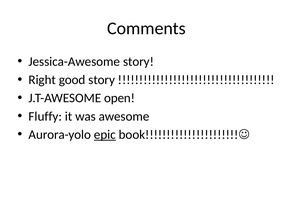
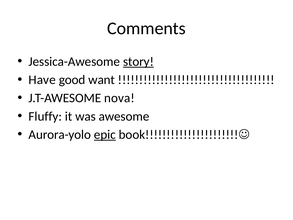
story underline: none -> present (138, 61)
Right: Right -> Have (42, 80)
good story: story -> want (102, 80)
open: open -> nova (119, 98)
